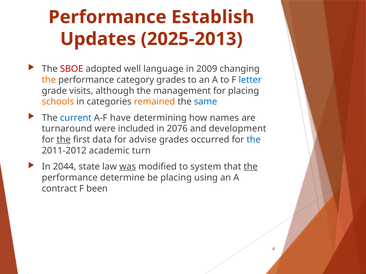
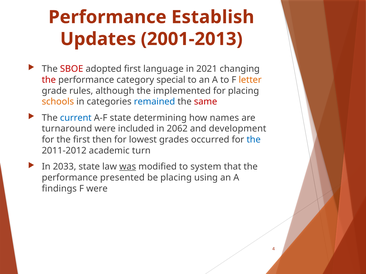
2025-2013: 2025-2013 -> 2001-2013 (192, 39)
adopted well: well -> first (132, 69)
2009: 2009 -> 2021 (207, 69)
the colour: orange -> red (49, 80)
category grades: grades -> special (171, 80)
letter colour: blue -> orange (250, 80)
visits: visits -> rules (81, 91)
management: management -> implemented (182, 91)
remained colour: orange -> blue (155, 102)
same colour: blue -> red (206, 102)
A-F have: have -> state (120, 118)
2076: 2076 -> 2062 (177, 129)
the underline: present -> none (64, 140)
data: data -> then (102, 140)
advise: advise -> lowest (143, 140)
2044: 2044 -> 2033 (65, 167)
the underline: present -> none (251, 167)
determine: determine -> presented (122, 178)
contract: contract -> findings (59, 189)
F been: been -> were (97, 189)
